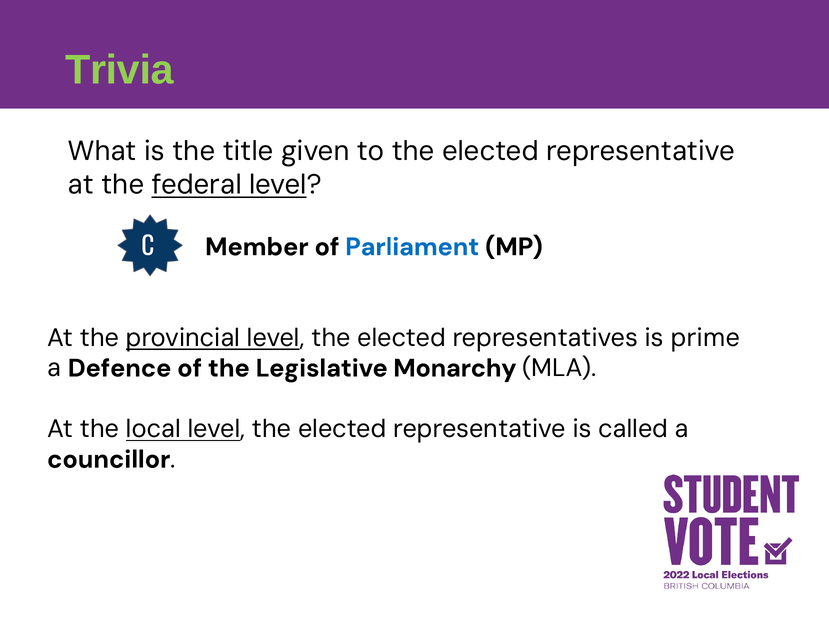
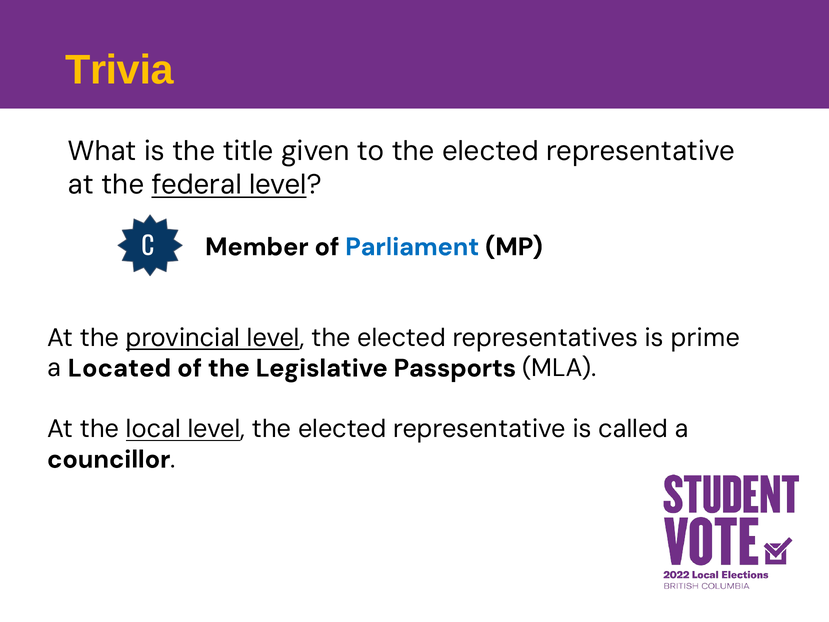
Trivia colour: light green -> yellow (120, 70)
Defence: Defence -> Located (119, 368)
Monarchy: Monarchy -> Passports (455, 368)
